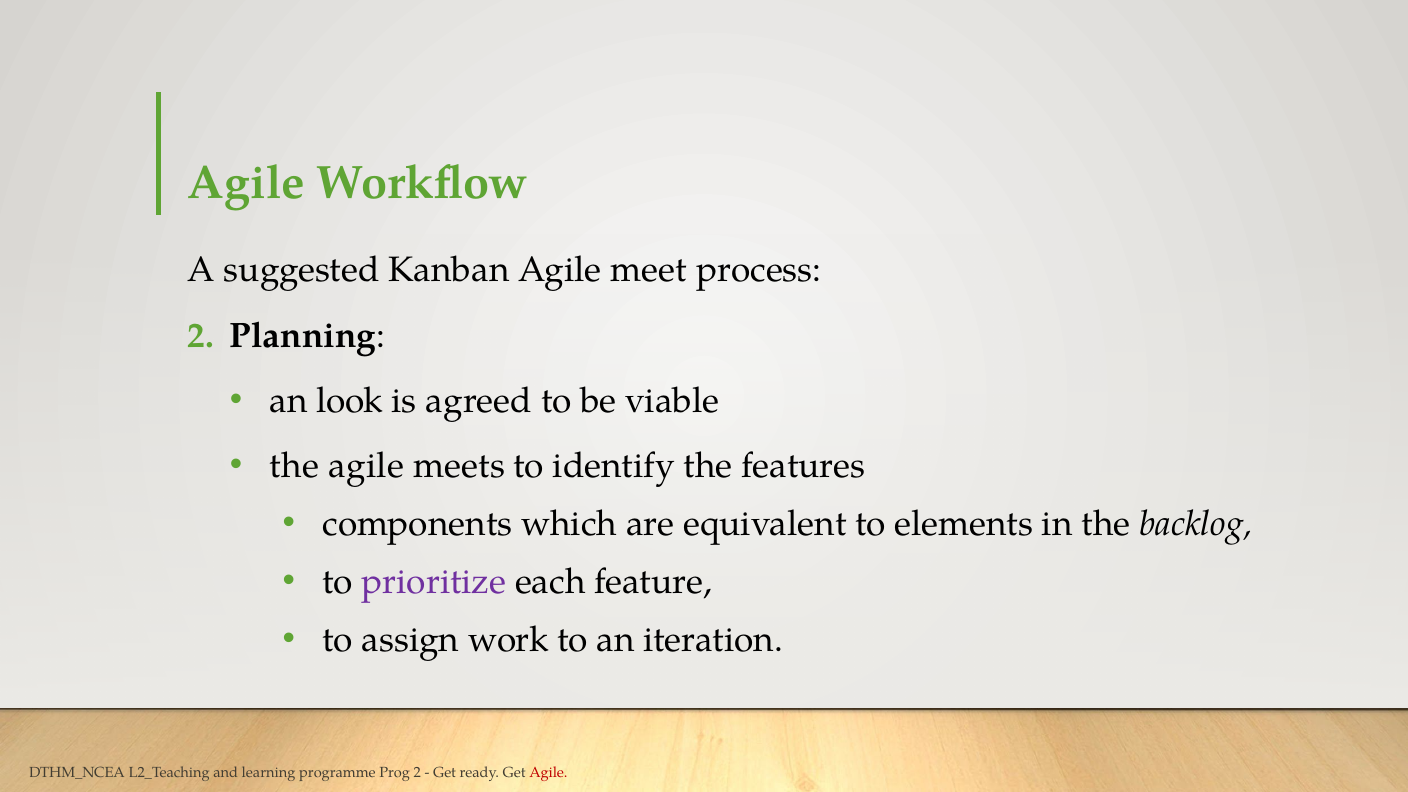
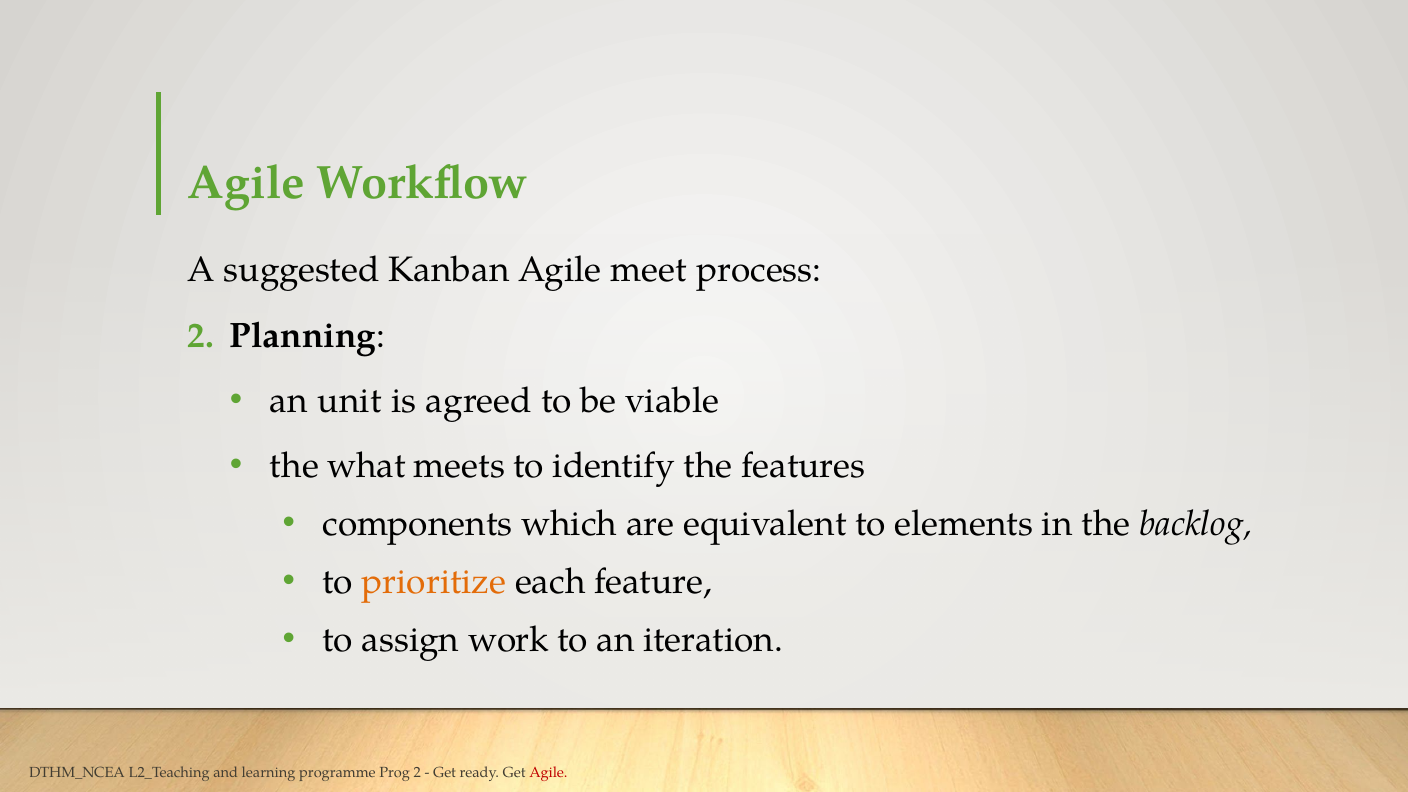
look: look -> unit (350, 401)
the agile: agile -> what (367, 466)
prioritize colour: purple -> orange (434, 582)
